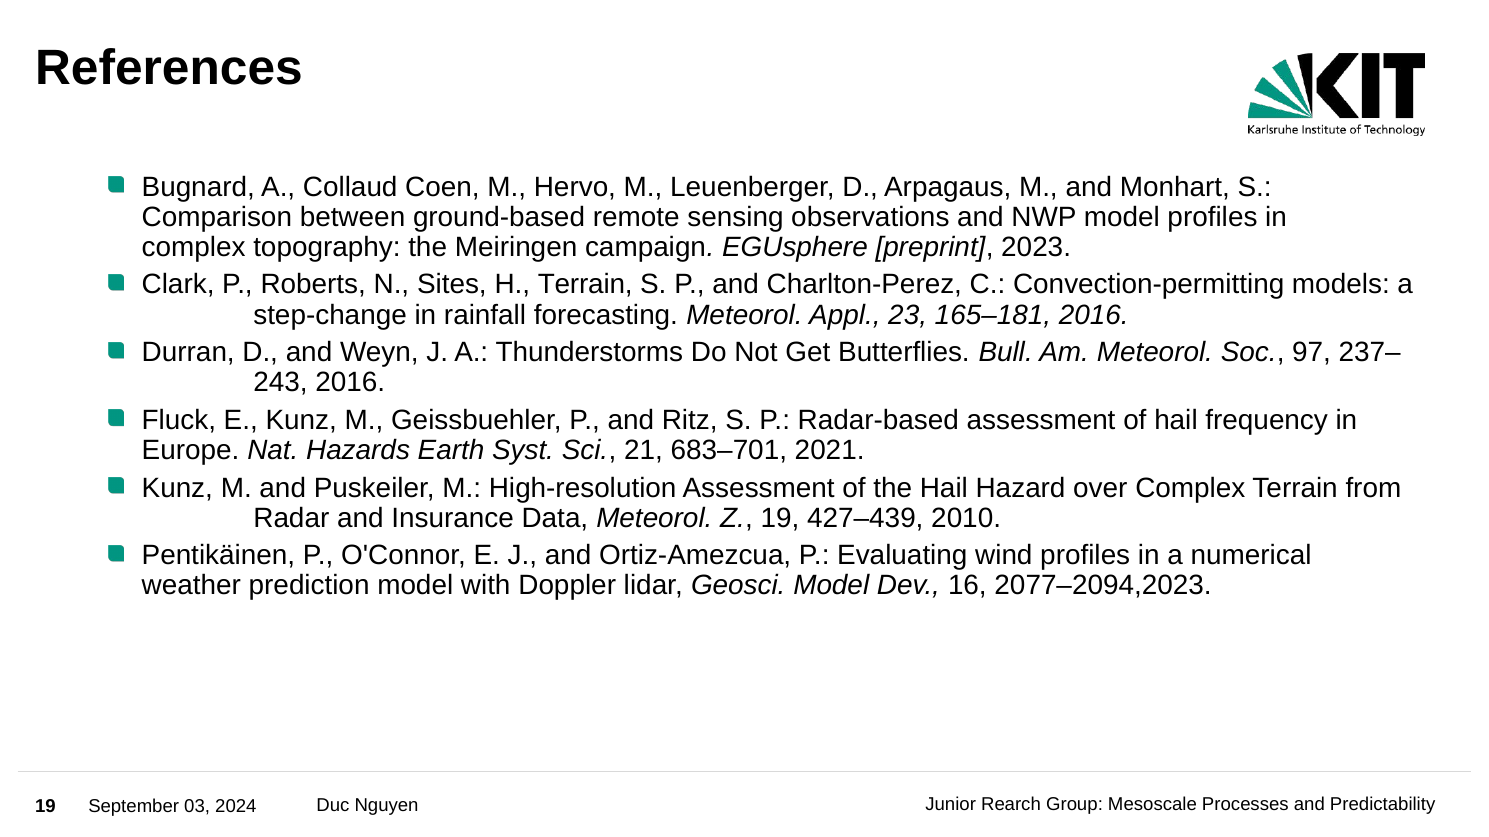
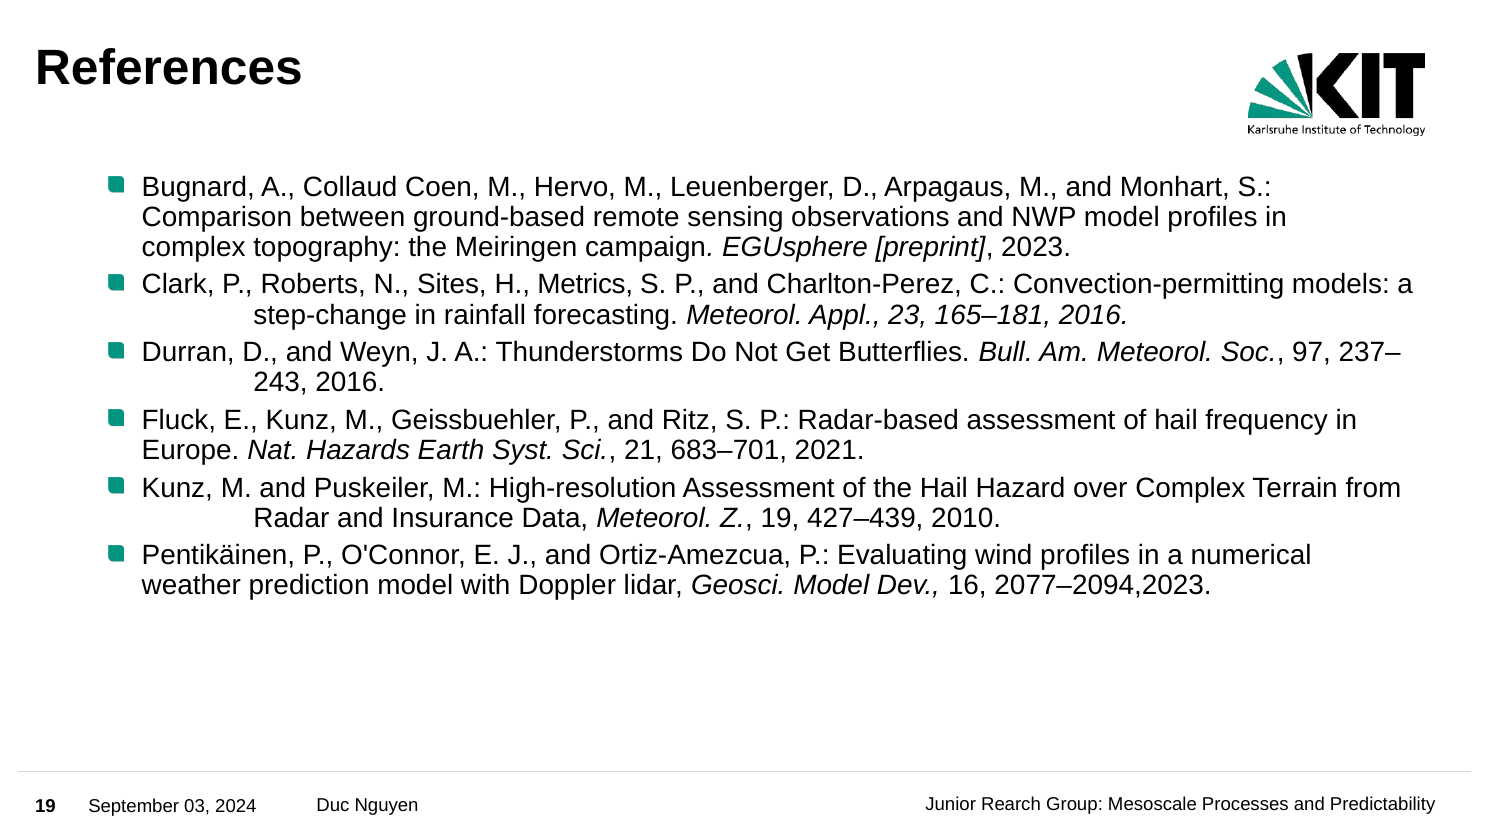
H Terrain: Terrain -> Metrics (585, 285)
